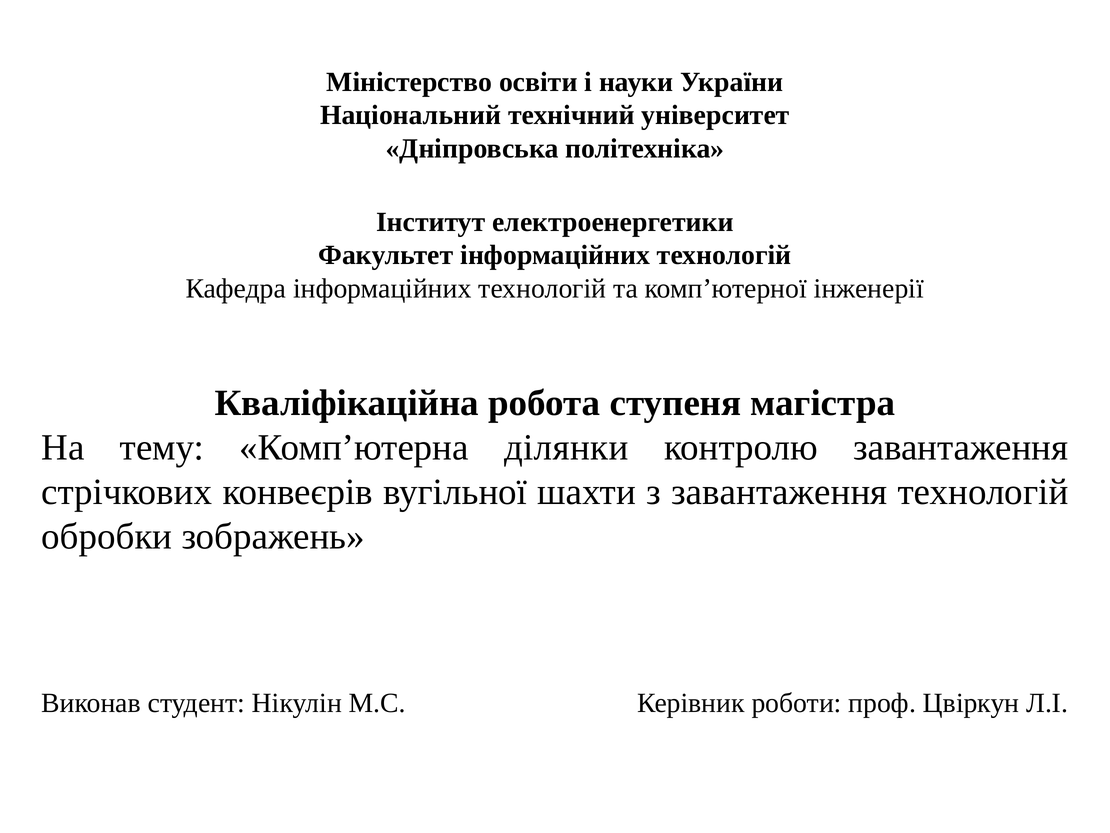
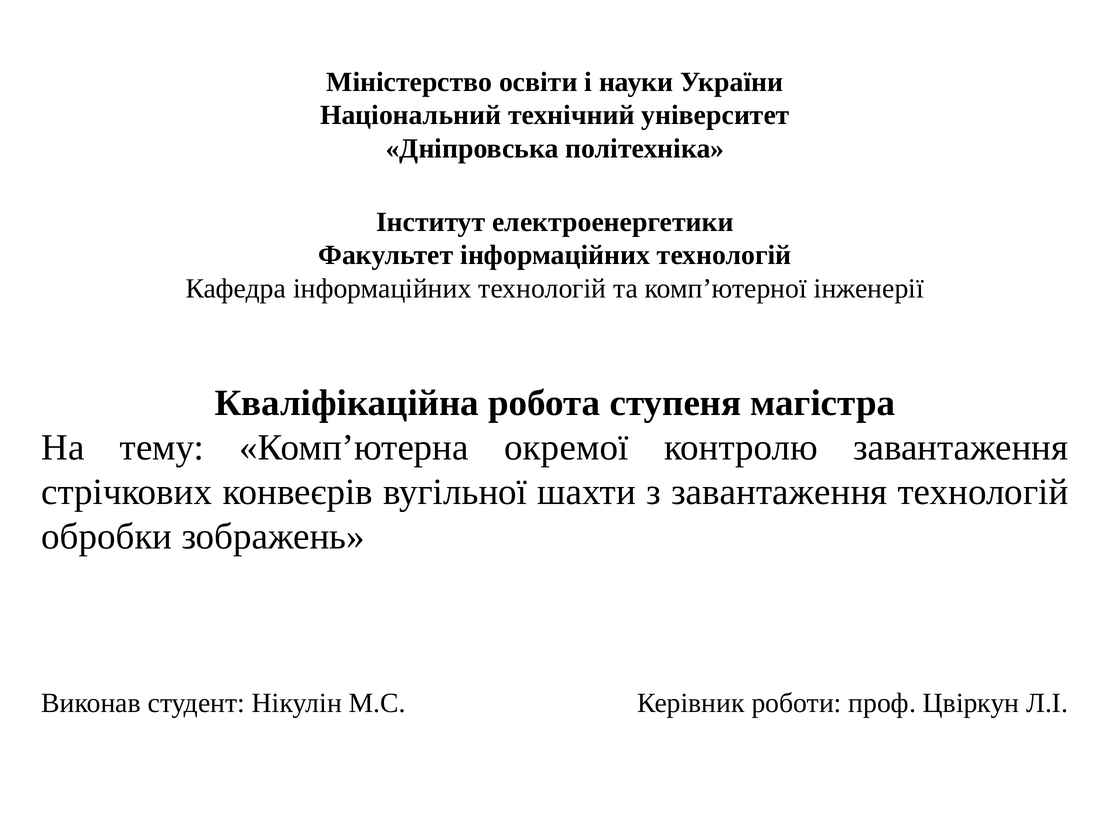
ділянки: ділянки -> окремої (566, 447)
